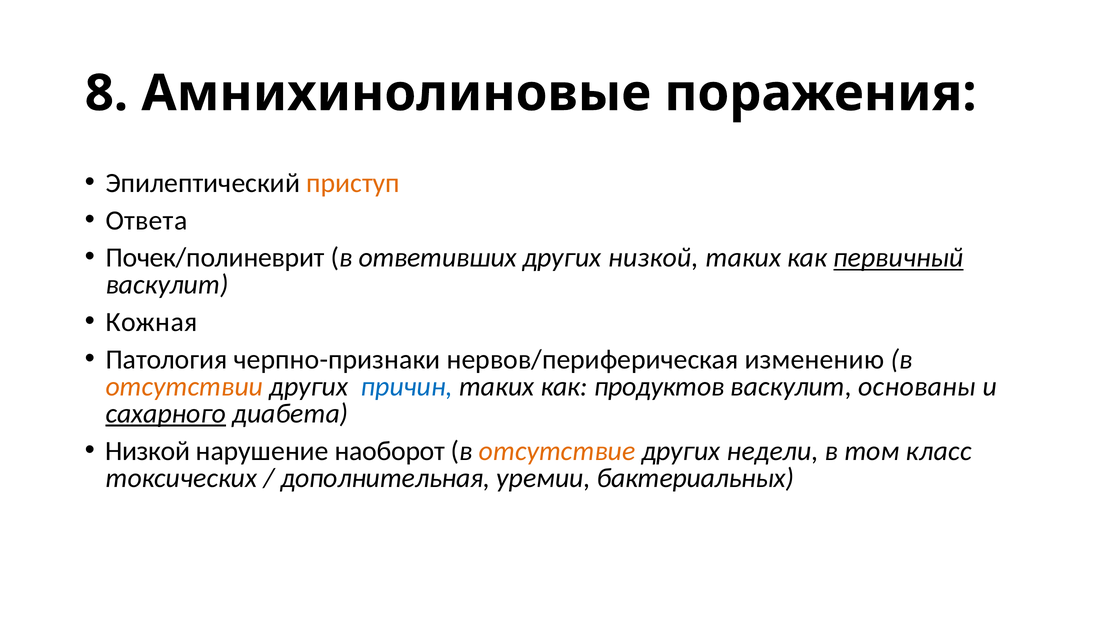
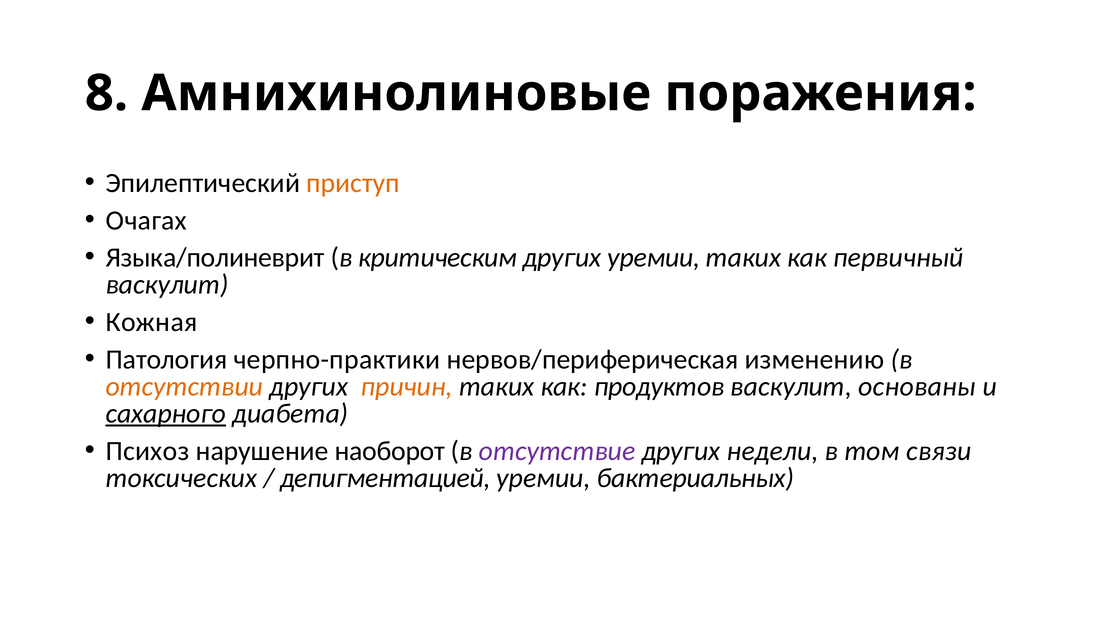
Ответа: Ответа -> Очагах (146, 221)
Почек/полиневрит: Почек/полиневрит -> Языка/полиневрит (215, 258)
ответивших: ответивших -> критическим (438, 258)
других низкой: низкой -> уремии (654, 258)
первичный underline: present -> none (898, 258)
черпно-признаки: черпно-признаки -> черпно-практики (337, 360)
причин colour: blue -> orange (407, 387)
Низкой: Низкой -> Психоз (147, 451)
отсутствие colour: orange -> purple (557, 451)
класс: класс -> связи (939, 451)
дополнительная: дополнительная -> депигментацией (386, 478)
